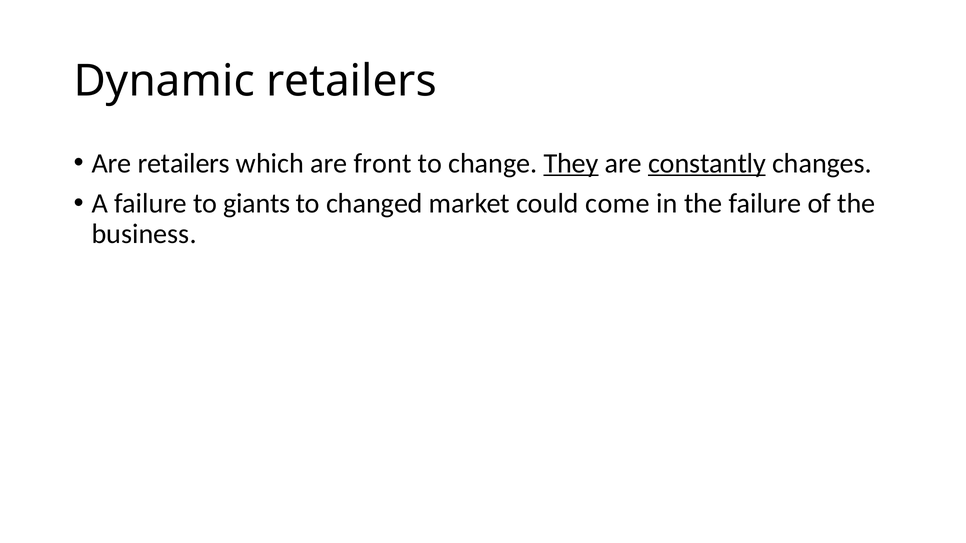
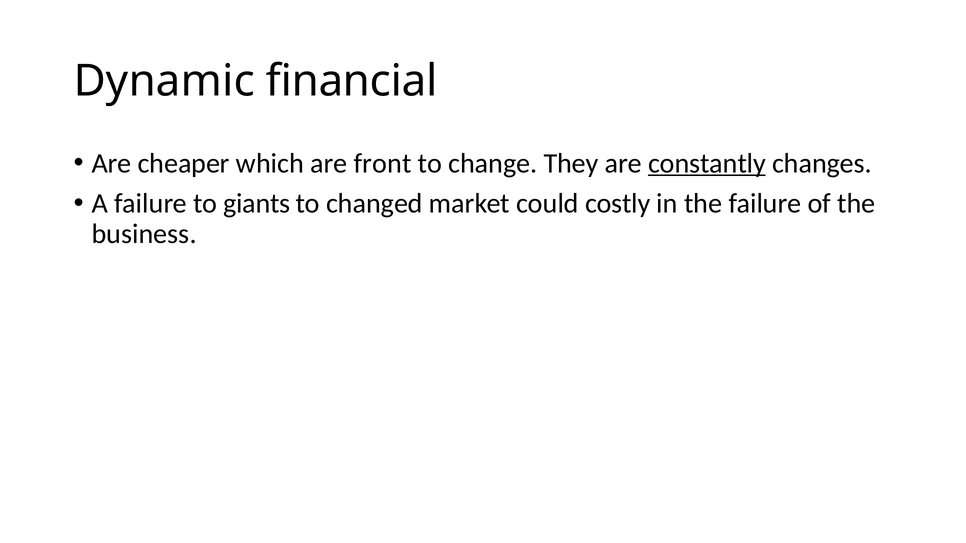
Dynamic retailers: retailers -> financial (352, 81)
Are retailers: retailers -> cheaper (184, 163)
They underline: present -> none (571, 163)
come: come -> costly (618, 204)
